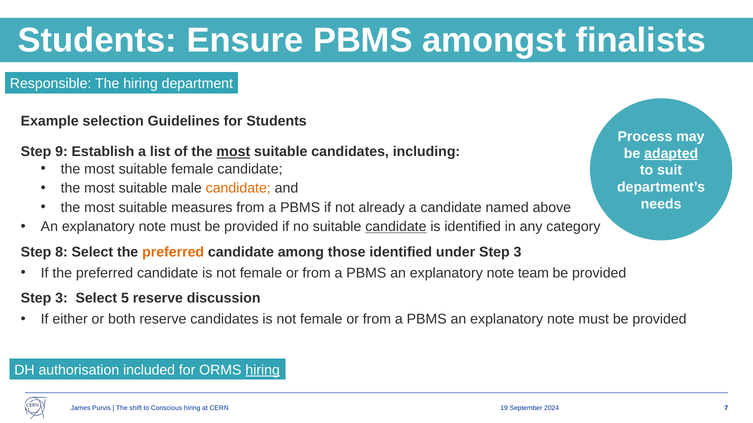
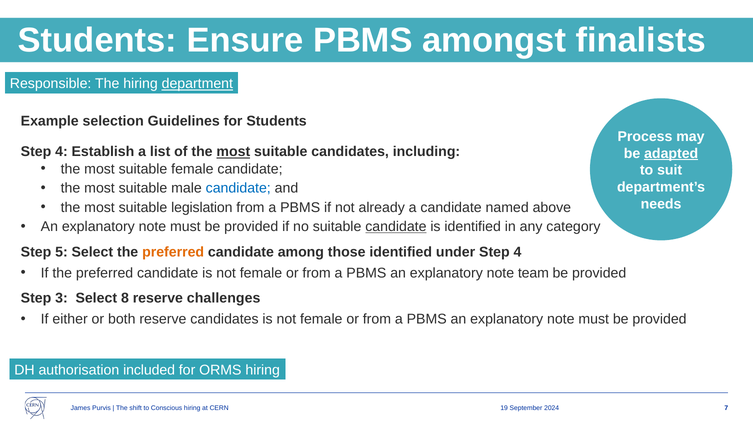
department underline: none -> present (197, 84)
9: 9 -> 4 (61, 152)
candidate colour: orange -> blue (238, 188)
measures: measures -> legislation (202, 208)
8: 8 -> 5 (61, 252)
under Step 3: 3 -> 4 (517, 252)
5: 5 -> 8 (125, 299)
discussion: discussion -> challenges (224, 299)
hiring underline: present -> none (263, 370)
